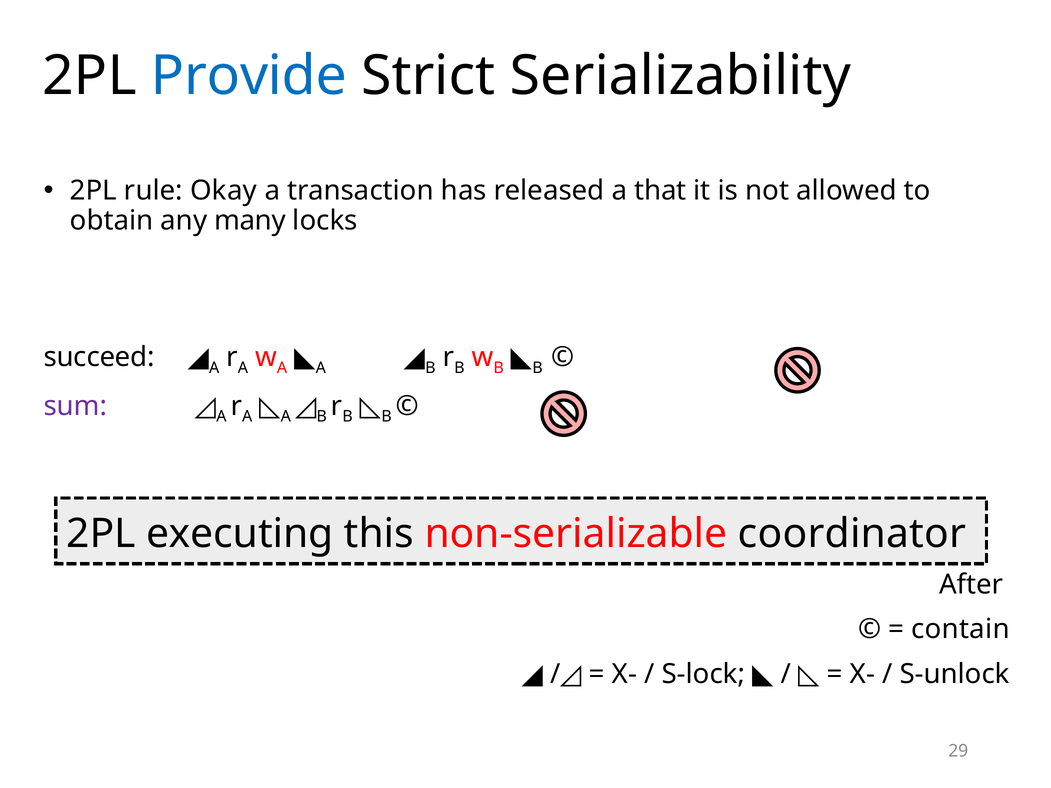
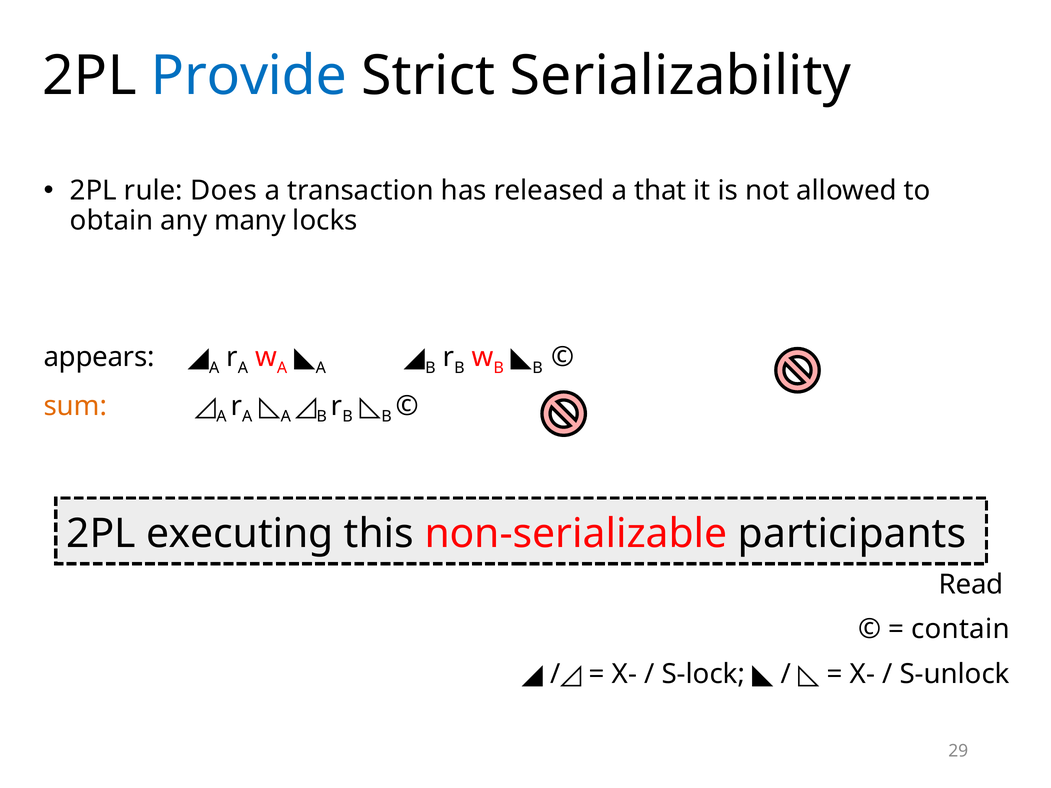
Okay: Okay -> Does (224, 191)
succeed: succeed -> appears (99, 357)
sum colour: purple -> orange (75, 406)
coordinator: coordinator -> participants (852, 534)
After: After -> Read (971, 585)
